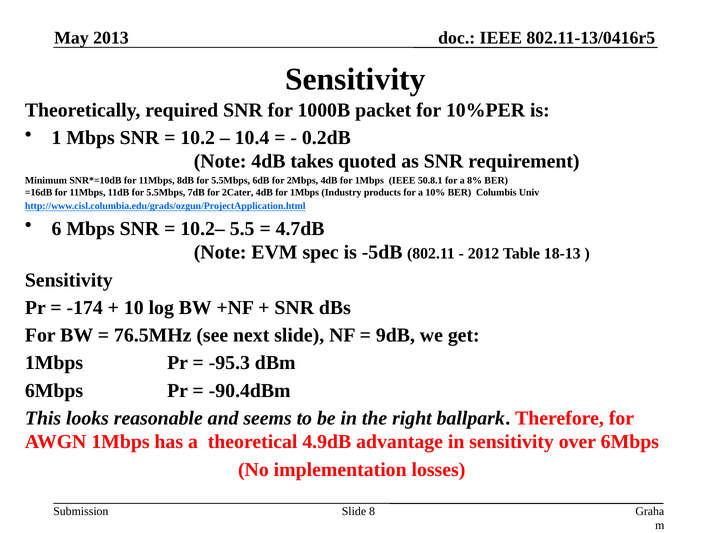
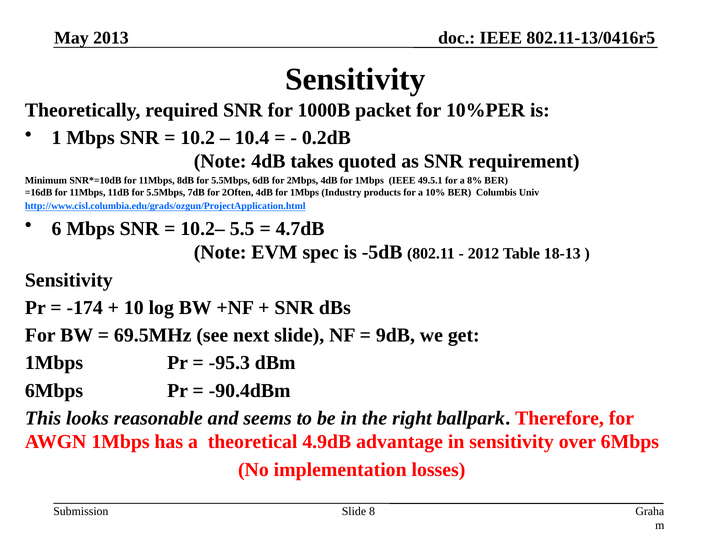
50.8.1: 50.8.1 -> 49.5.1 (430, 181)
2Cater: 2Cater -> 2Often (238, 192)
76.5MHz: 76.5MHz -> 69.5MHz (153, 335)
